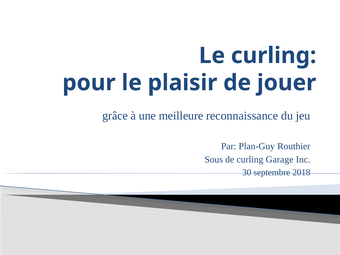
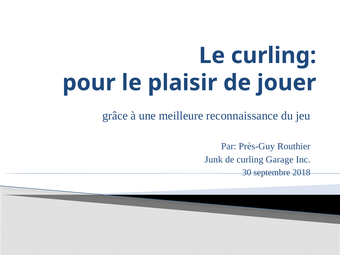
Plan-Guy: Plan-Guy -> Près-Guy (257, 146)
Sous: Sous -> Junk (214, 159)
